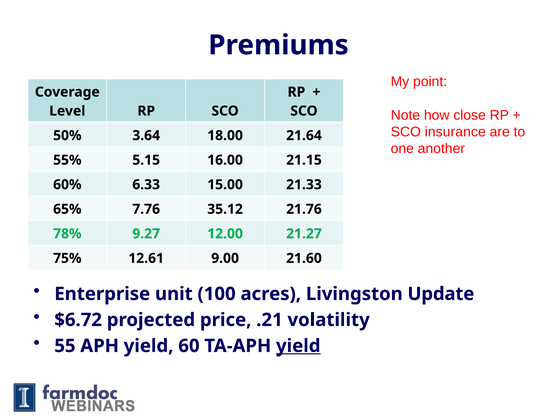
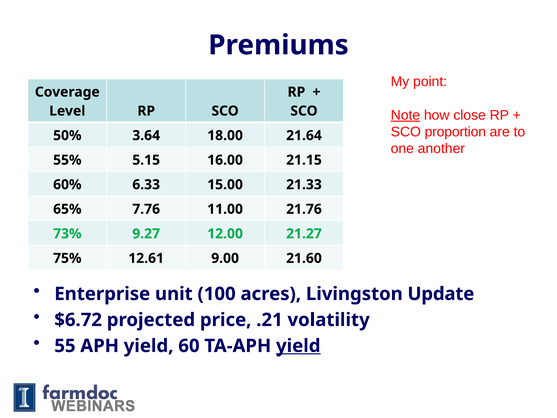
Note underline: none -> present (405, 115)
insurance: insurance -> proportion (455, 132)
35.12: 35.12 -> 11.00 (225, 209)
78%: 78% -> 73% (67, 234)
